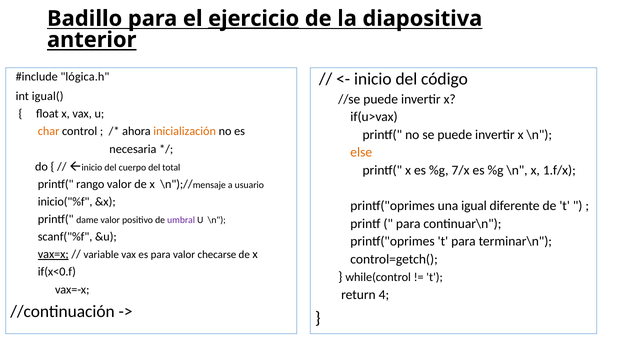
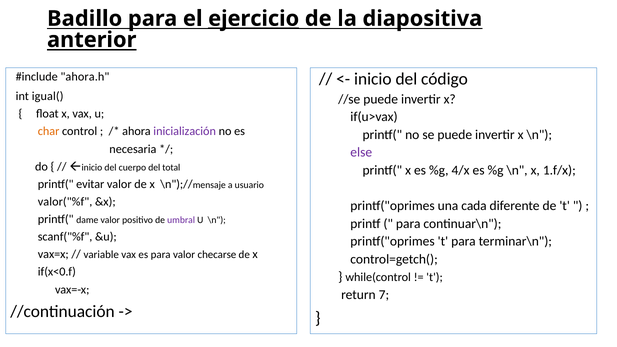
lógica.h: lógica.h -> ahora.h (85, 77)
inicialización colour: orange -> purple (185, 131)
else colour: orange -> purple (361, 153)
7/x: 7/x -> 4/x (461, 170)
rango: rango -> evitar (90, 184)
inicio("%f: inicio("%f -> valor("%f (65, 202)
igual: igual -> cada (474, 206)
vax=x underline: present -> none (53, 254)
4: 4 -> 7 (384, 295)
